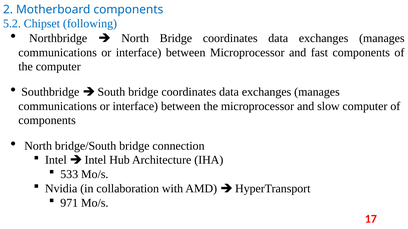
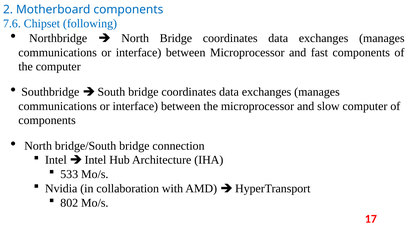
5.2: 5.2 -> 7.6 (12, 24)
971: 971 -> 802 (69, 203)
